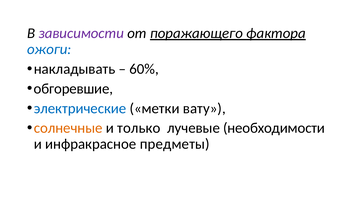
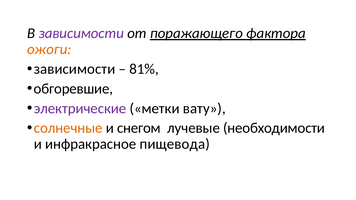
ожоги colour: blue -> orange (49, 49)
накладывать: накладывать -> зависимости (75, 69)
60%: 60% -> 81% (144, 69)
электрические colour: blue -> purple (80, 109)
только: только -> снегом (139, 128)
предметы: предметы -> пищевода (175, 144)
